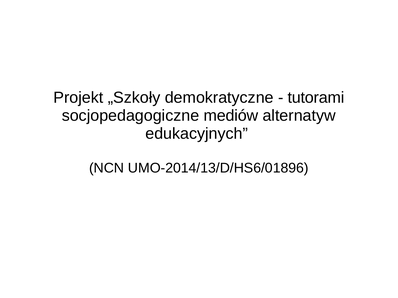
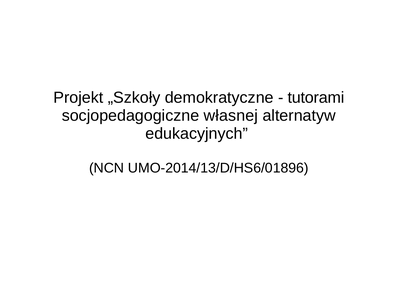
mediów: mediów -> własnej (231, 116)
